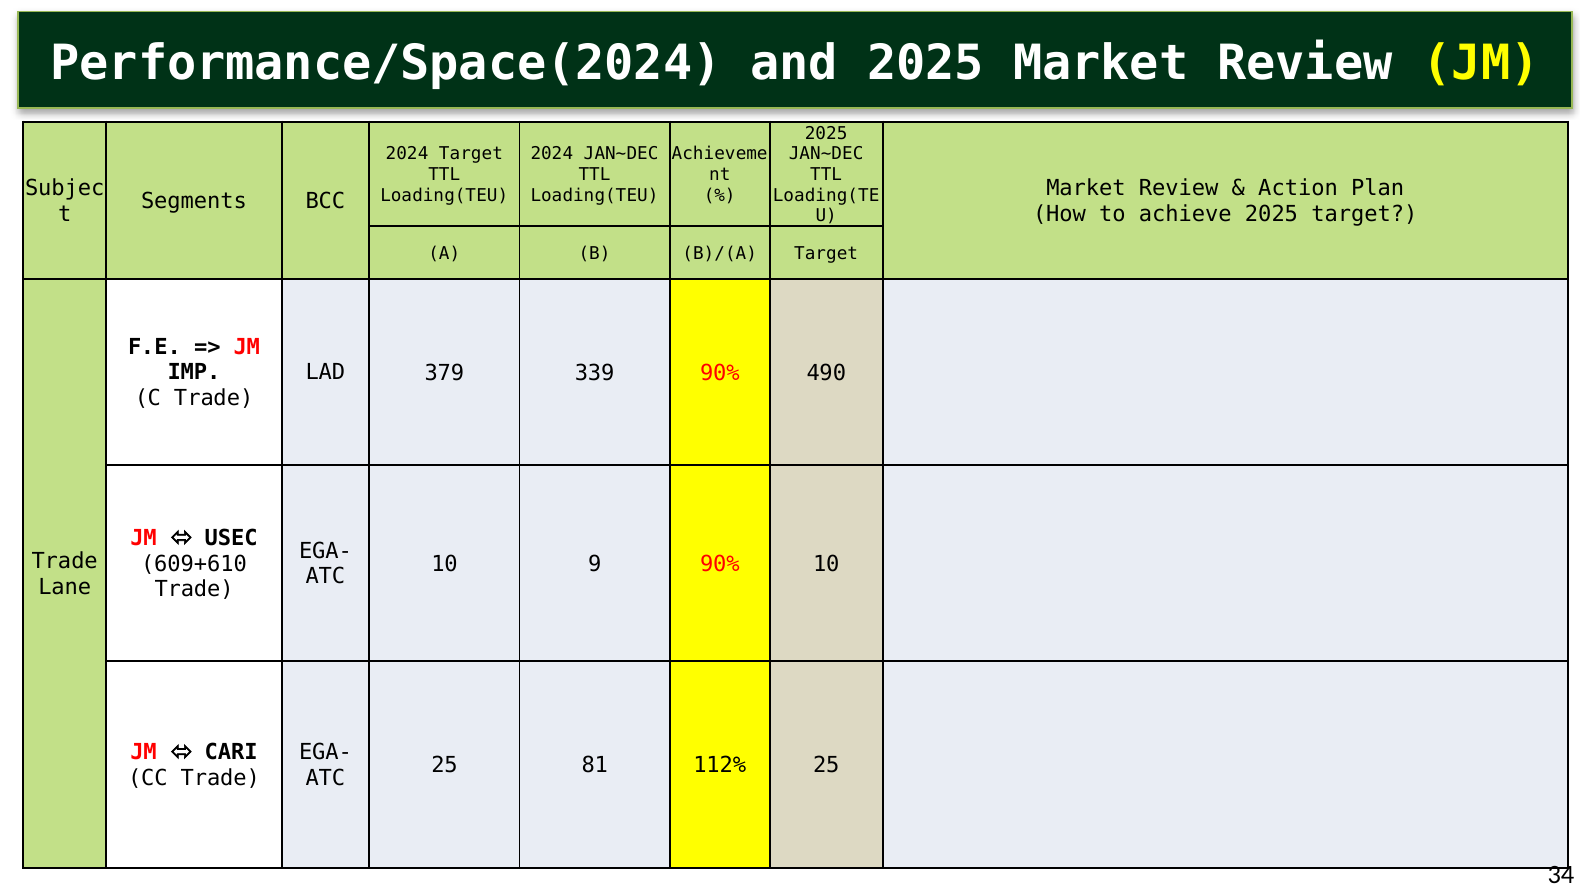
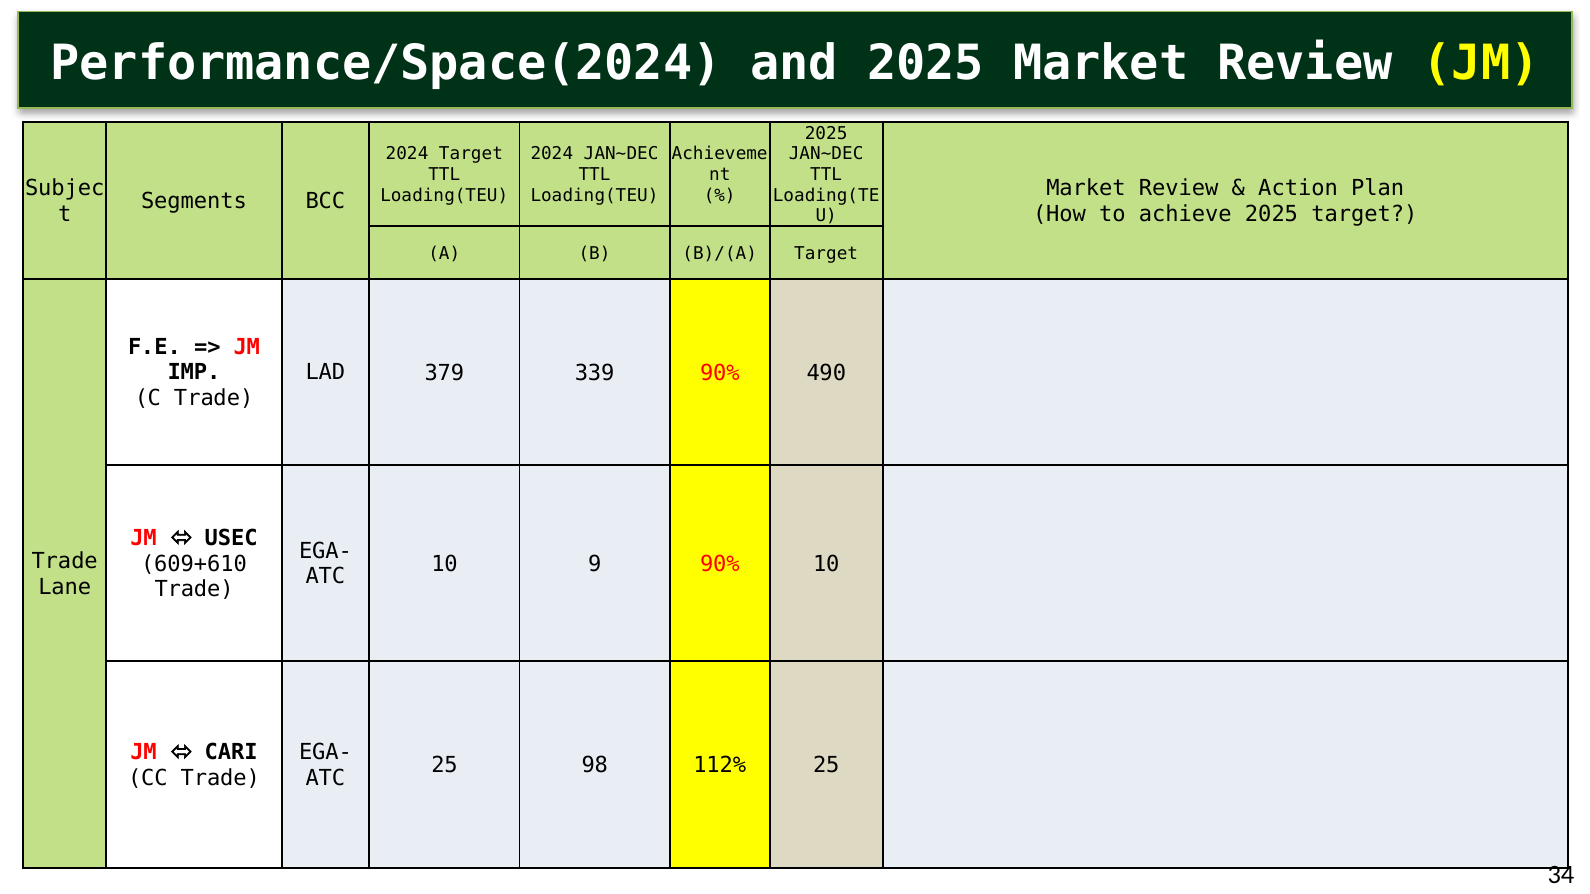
81: 81 -> 98 (595, 766)
